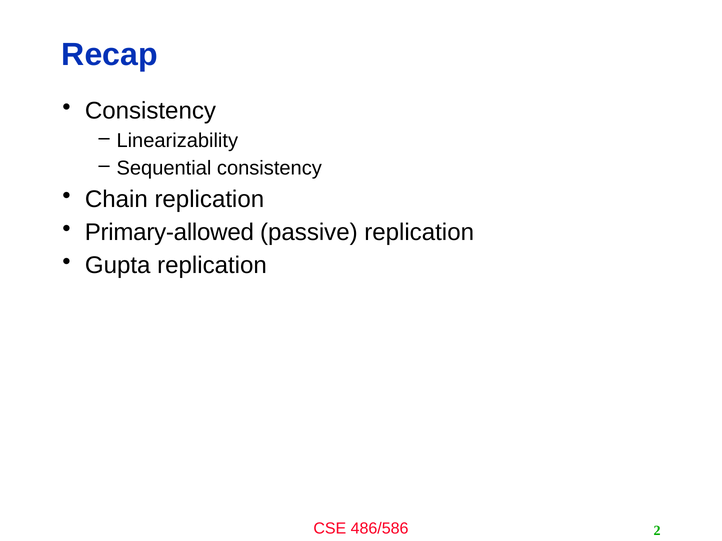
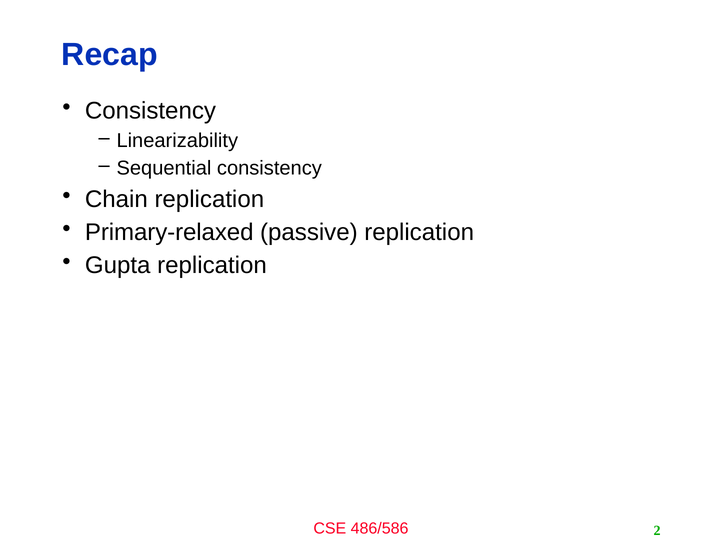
Primary-allowed: Primary-allowed -> Primary-relaxed (169, 233)
